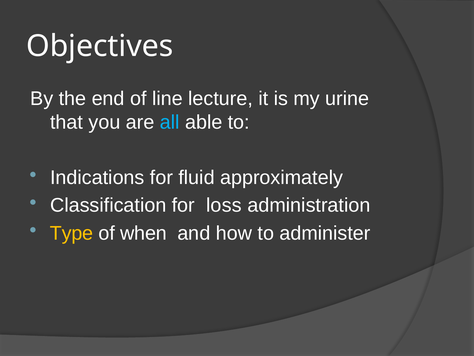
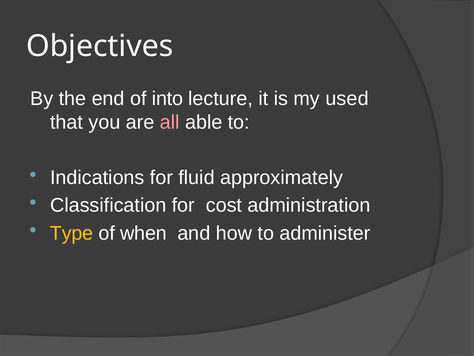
line: line -> into (167, 99)
urine: urine -> used (347, 99)
all colour: light blue -> pink (170, 122)
loss: loss -> cost (224, 205)
